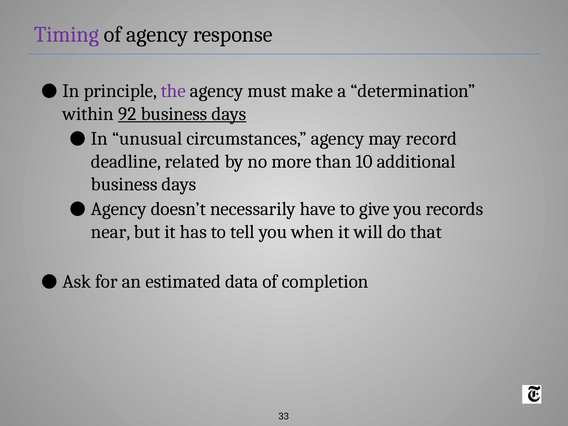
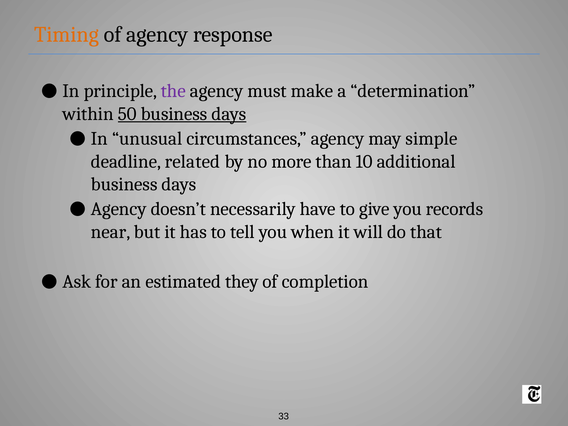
Timing colour: purple -> orange (67, 35)
92: 92 -> 50 (127, 114)
record: record -> simple (432, 139)
data: data -> they (242, 282)
